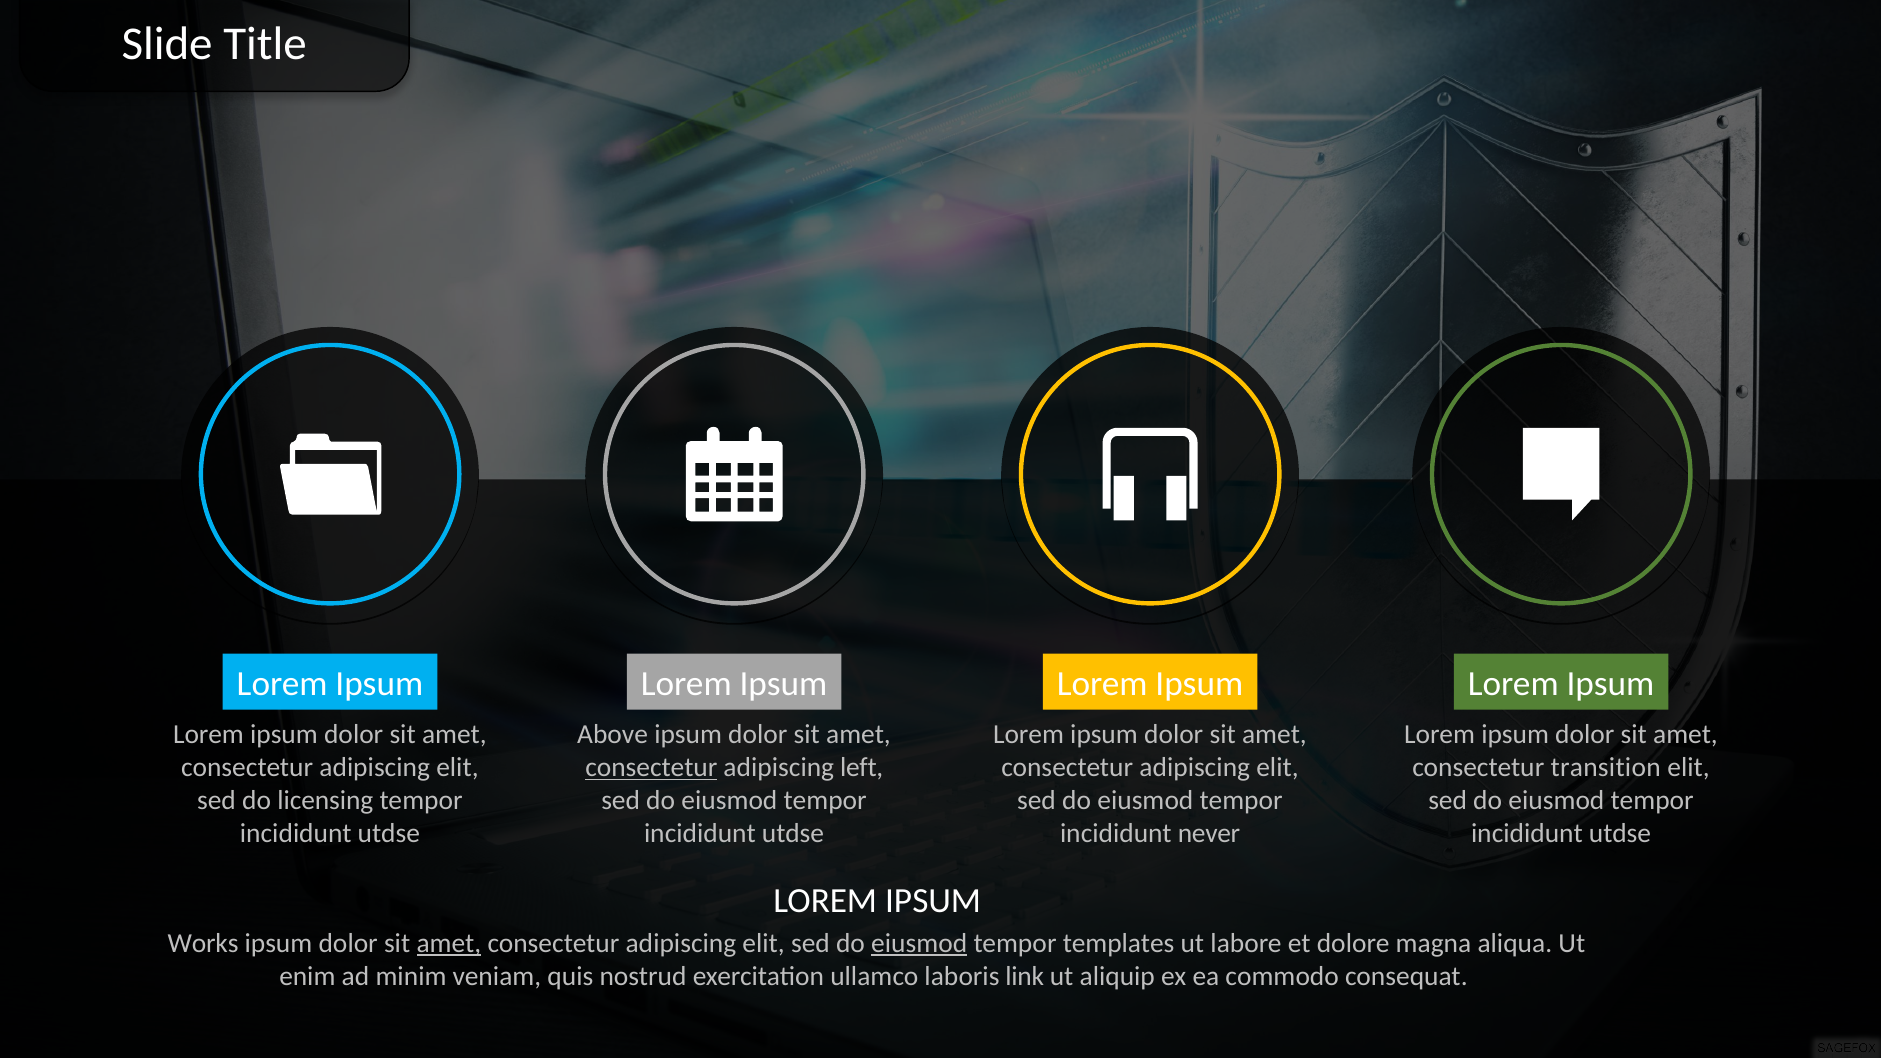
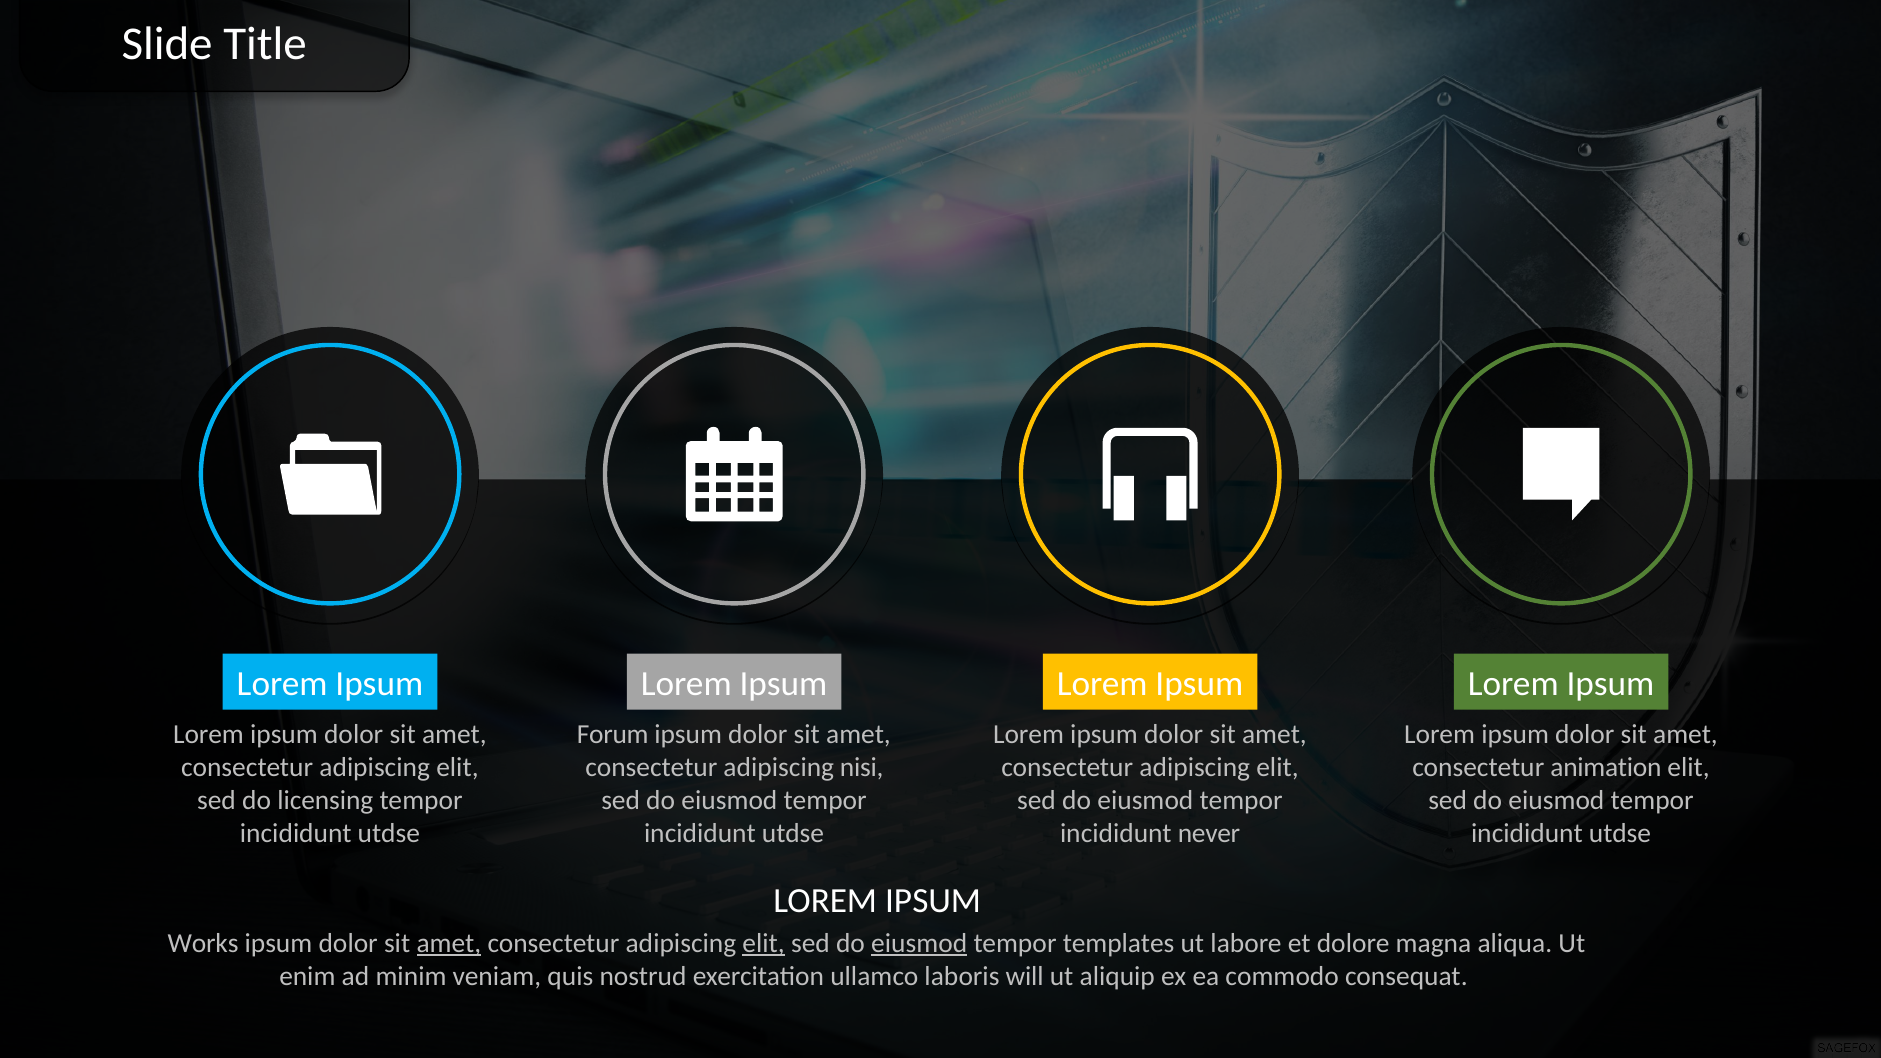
Above: Above -> Forum (613, 735)
consectetur underline: present -> none (651, 768)
left: left -> nisi (862, 768)
transition: transition -> animation (1606, 768)
elit underline: none -> present (764, 943)
link: link -> will (1025, 976)
